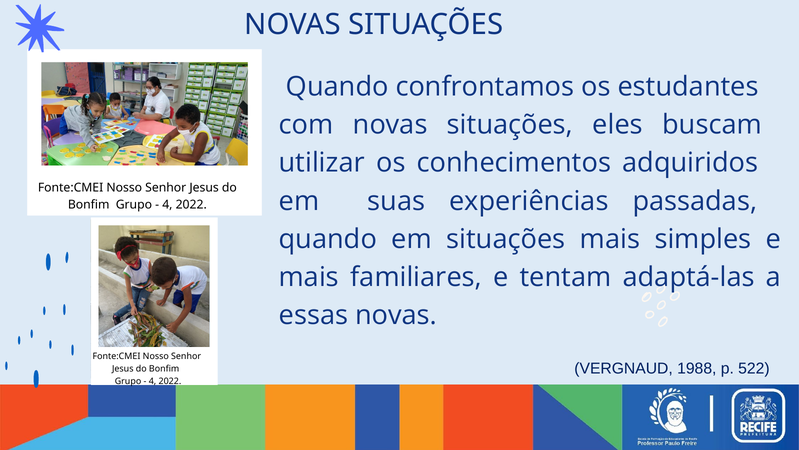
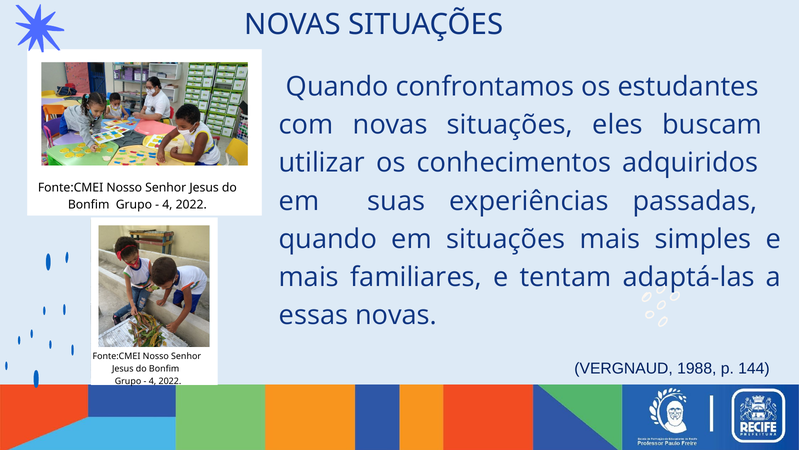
522: 522 -> 144 (754, 368)
